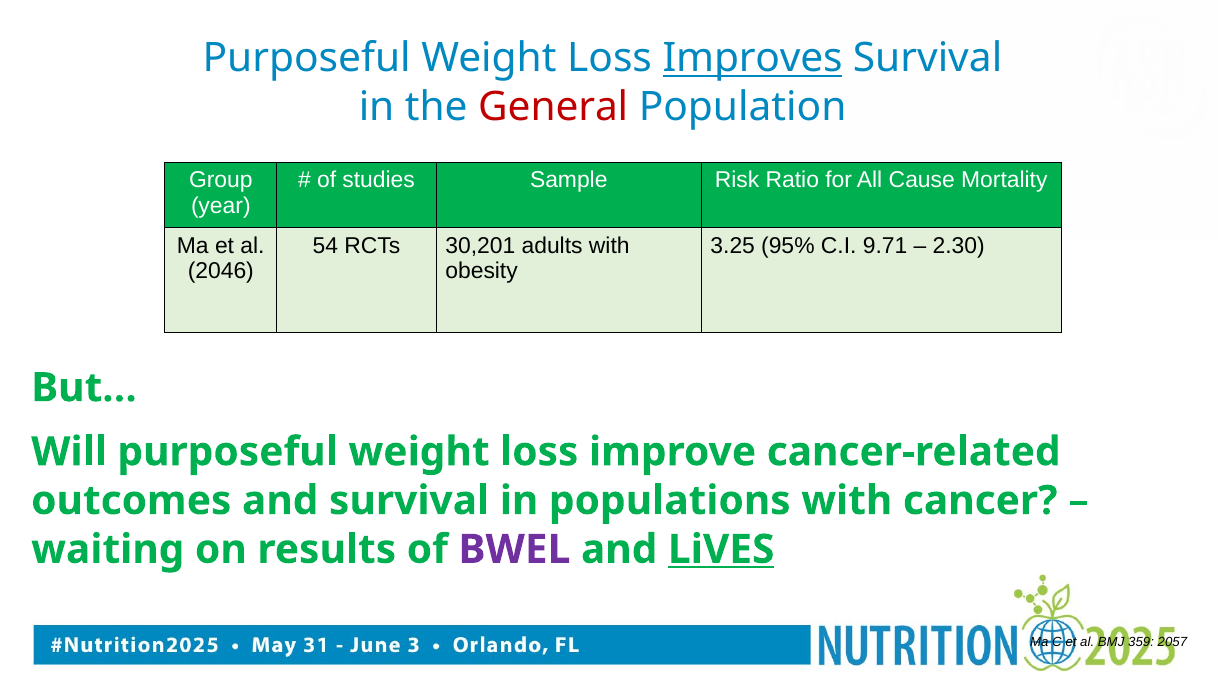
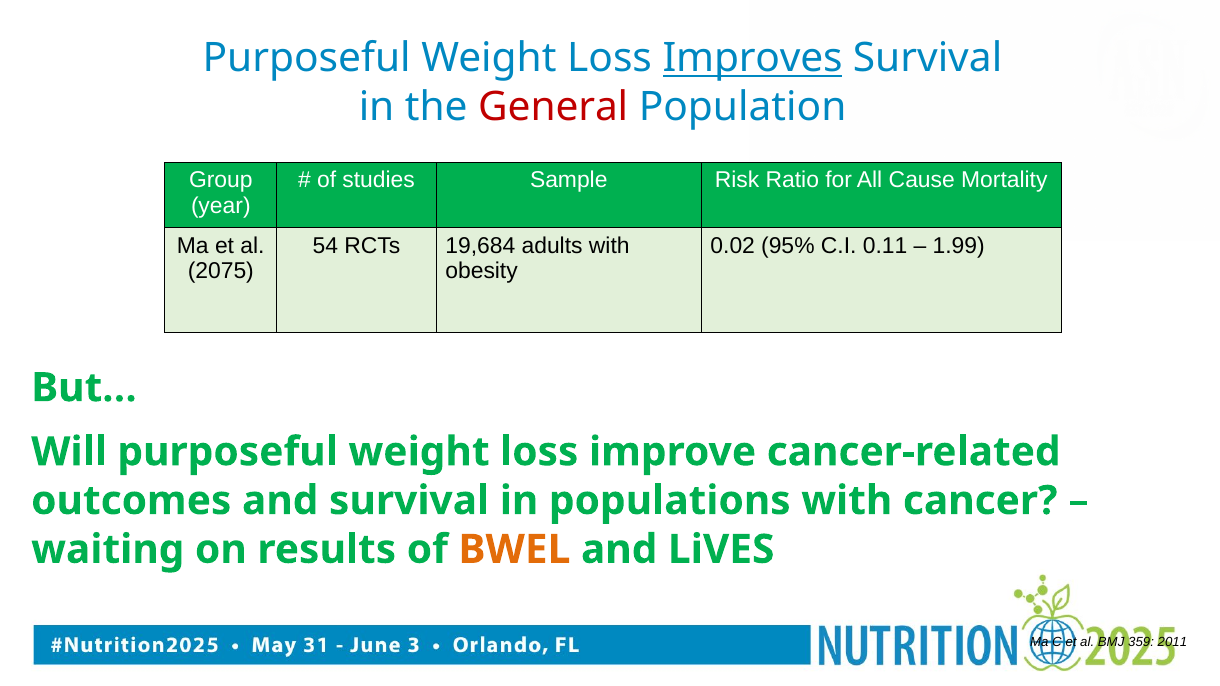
30,201: 30,201 -> 19,684 (480, 246)
3.25: 3.25 -> 0.02 (733, 246)
9.71: 9.71 -> 0.11 (885, 246)
2.30: 2.30 -> 1.99 (959, 246)
2046: 2046 -> 2075 (221, 271)
BWEL colour: purple -> orange (514, 550)
LiVES underline: present -> none (721, 550)
2057: 2057 -> 2011 (1172, 642)
